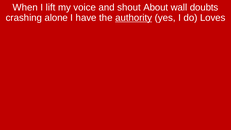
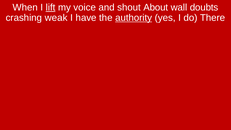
lift underline: none -> present (51, 7)
alone: alone -> weak (56, 18)
Loves: Loves -> There (213, 18)
